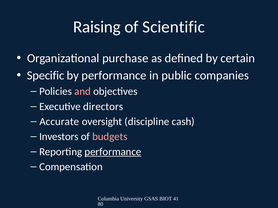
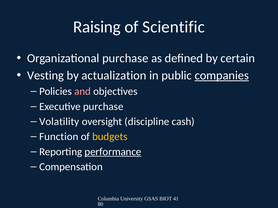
Specific: Specific -> Vesting (46, 76)
by performance: performance -> actualization (114, 76)
companies underline: none -> present (222, 76)
Executive directors: directors -> purchase (103, 107)
Accurate: Accurate -> Volatility (59, 122)
Investors: Investors -> Function (59, 137)
budgets colour: pink -> yellow (110, 137)
